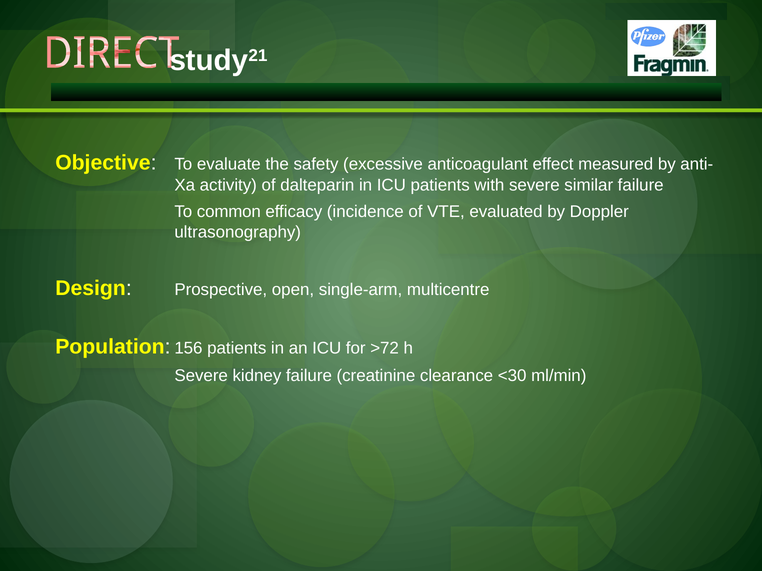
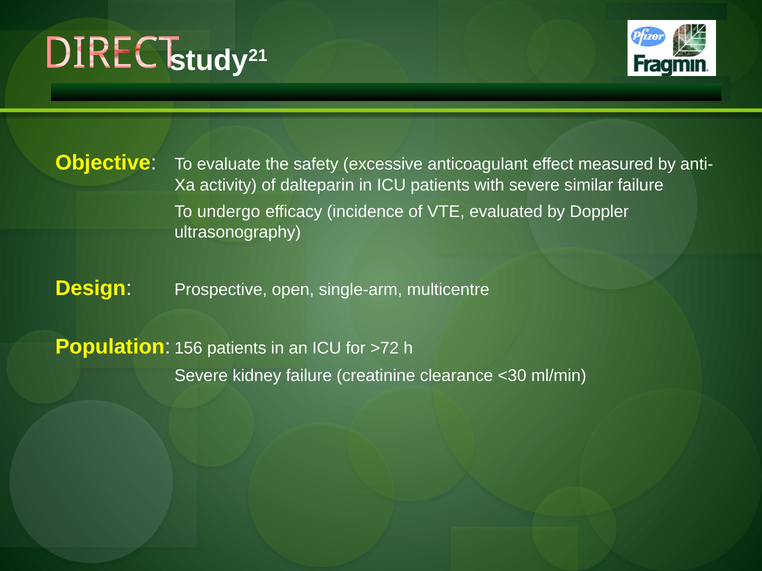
common: common -> undergo (229, 212)
